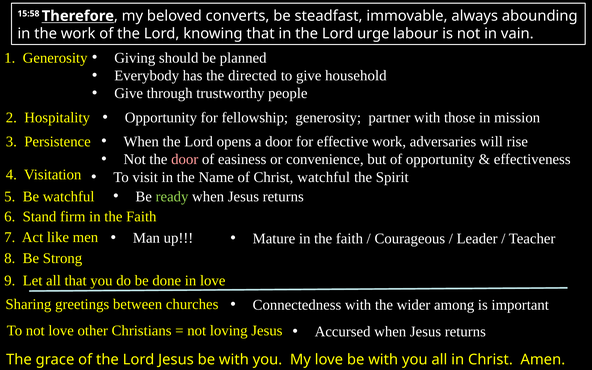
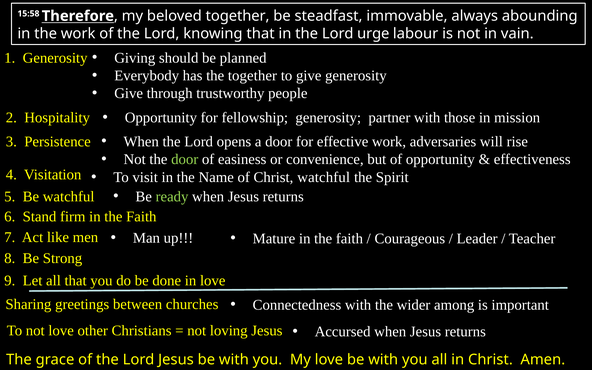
beloved converts: converts -> together (238, 16)
the directed: directed -> together (252, 76)
give household: household -> generosity (356, 76)
door colour: pink -> light green (185, 159)
